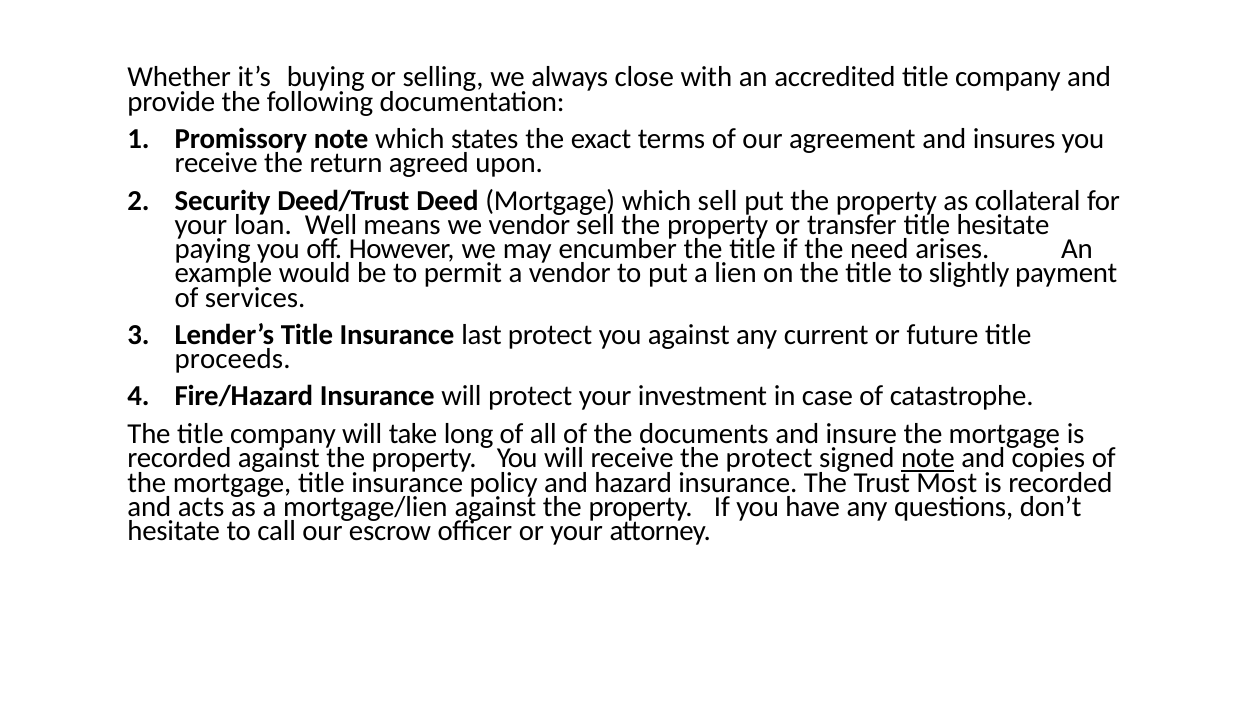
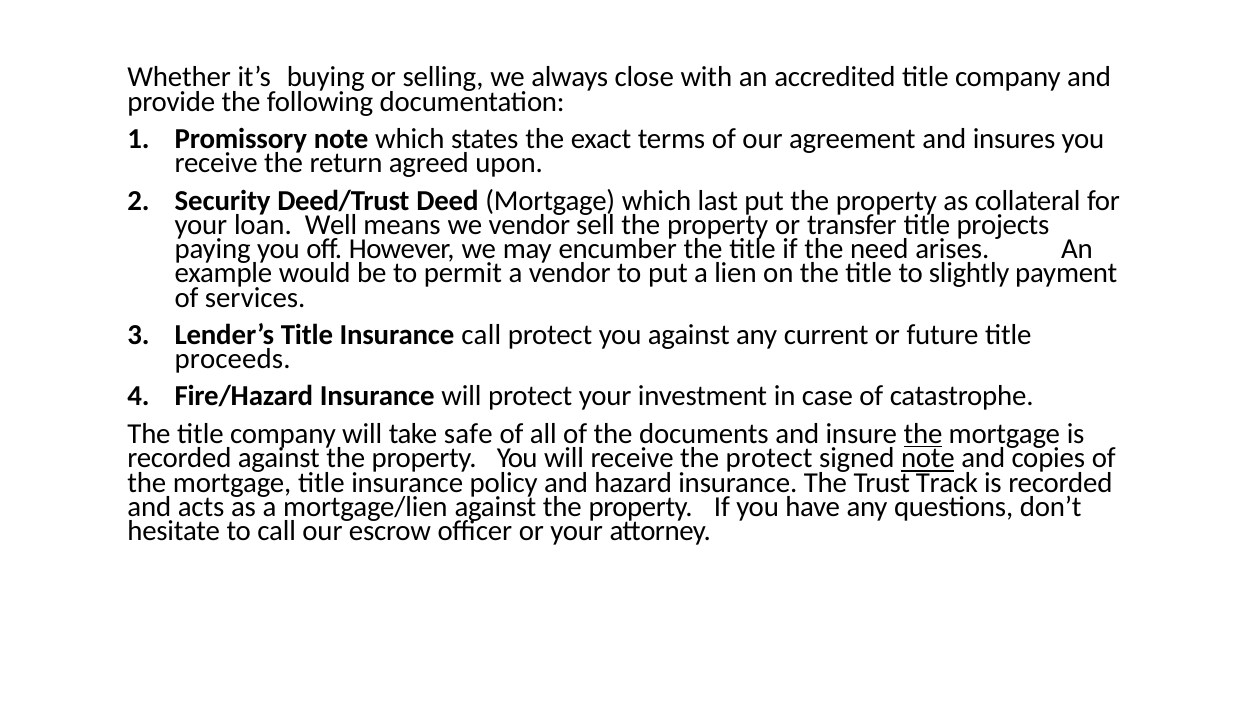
which sell: sell -> last (718, 201)
title hesitate: hesitate -> projects (1003, 225)
Insurance last: last -> call (481, 335)
long: long -> safe (468, 434)
the underline: none -> present (923, 434)
Most: Most -> Track (947, 483)
